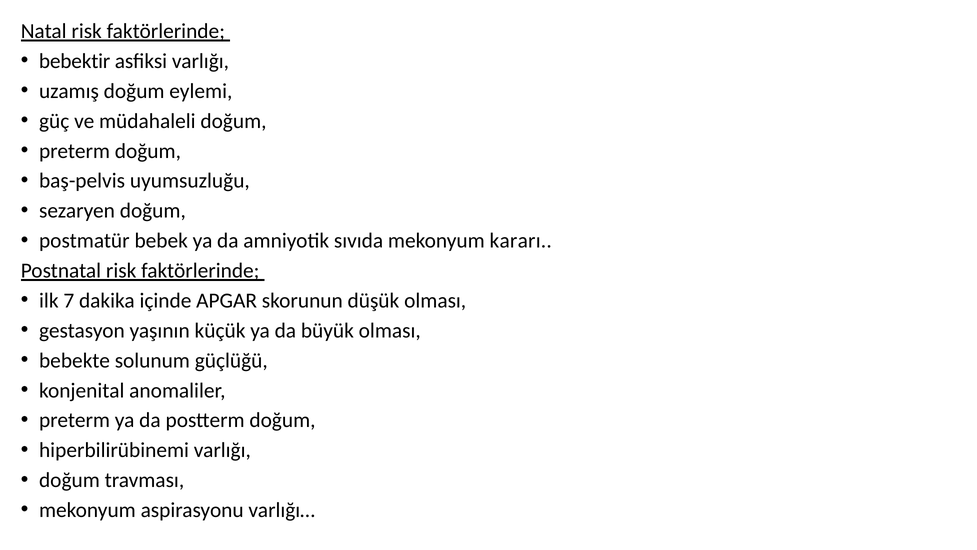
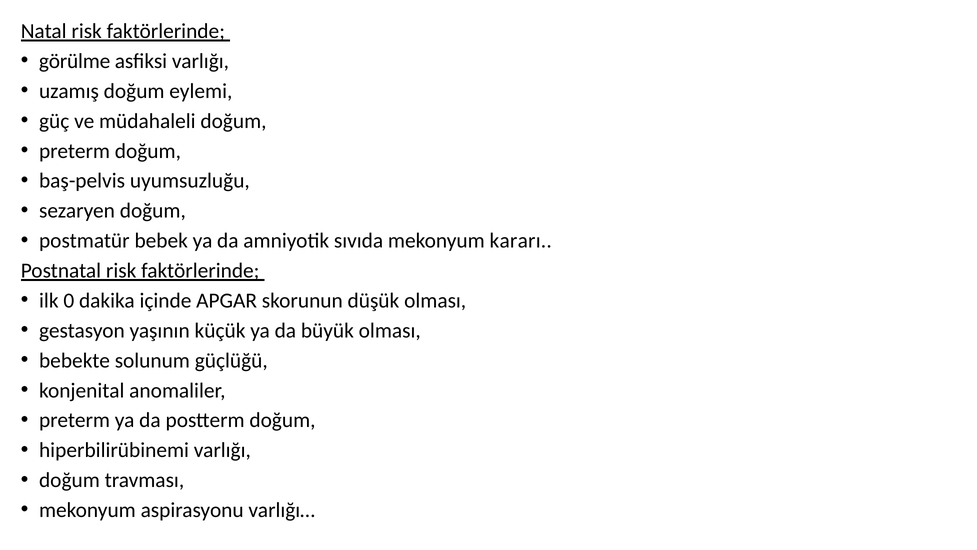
bebektir: bebektir -> görülme (75, 61)
7: 7 -> 0 (69, 300)
